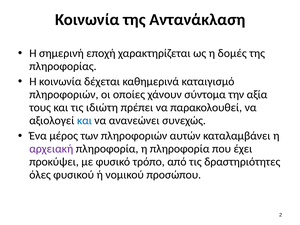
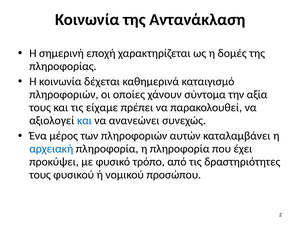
ιδιώτη: ιδιώτη -> είχαμε (102, 107)
αρχειακή colour: purple -> blue (51, 149)
όλες: όλες -> τους (40, 175)
